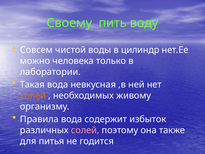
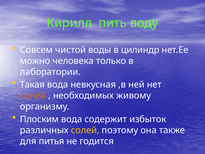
Своему: Своему -> Кирилл (69, 23)
Правила: Правила -> Плоским (39, 119)
солей colour: pink -> yellow (85, 130)
